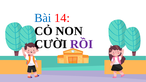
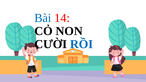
RỒI colour: purple -> blue (82, 44)
